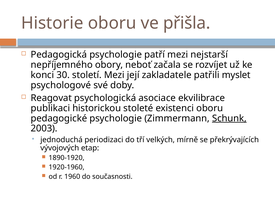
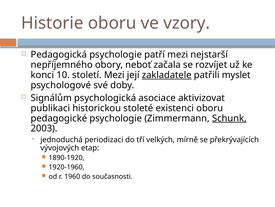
přišla: přišla -> vzory (187, 23)
30: 30 -> 10 (63, 75)
zakladatele underline: none -> present (167, 75)
Reagovat: Reagovat -> Signálům (51, 98)
ekvilibrace: ekvilibrace -> aktivizovat (202, 98)
